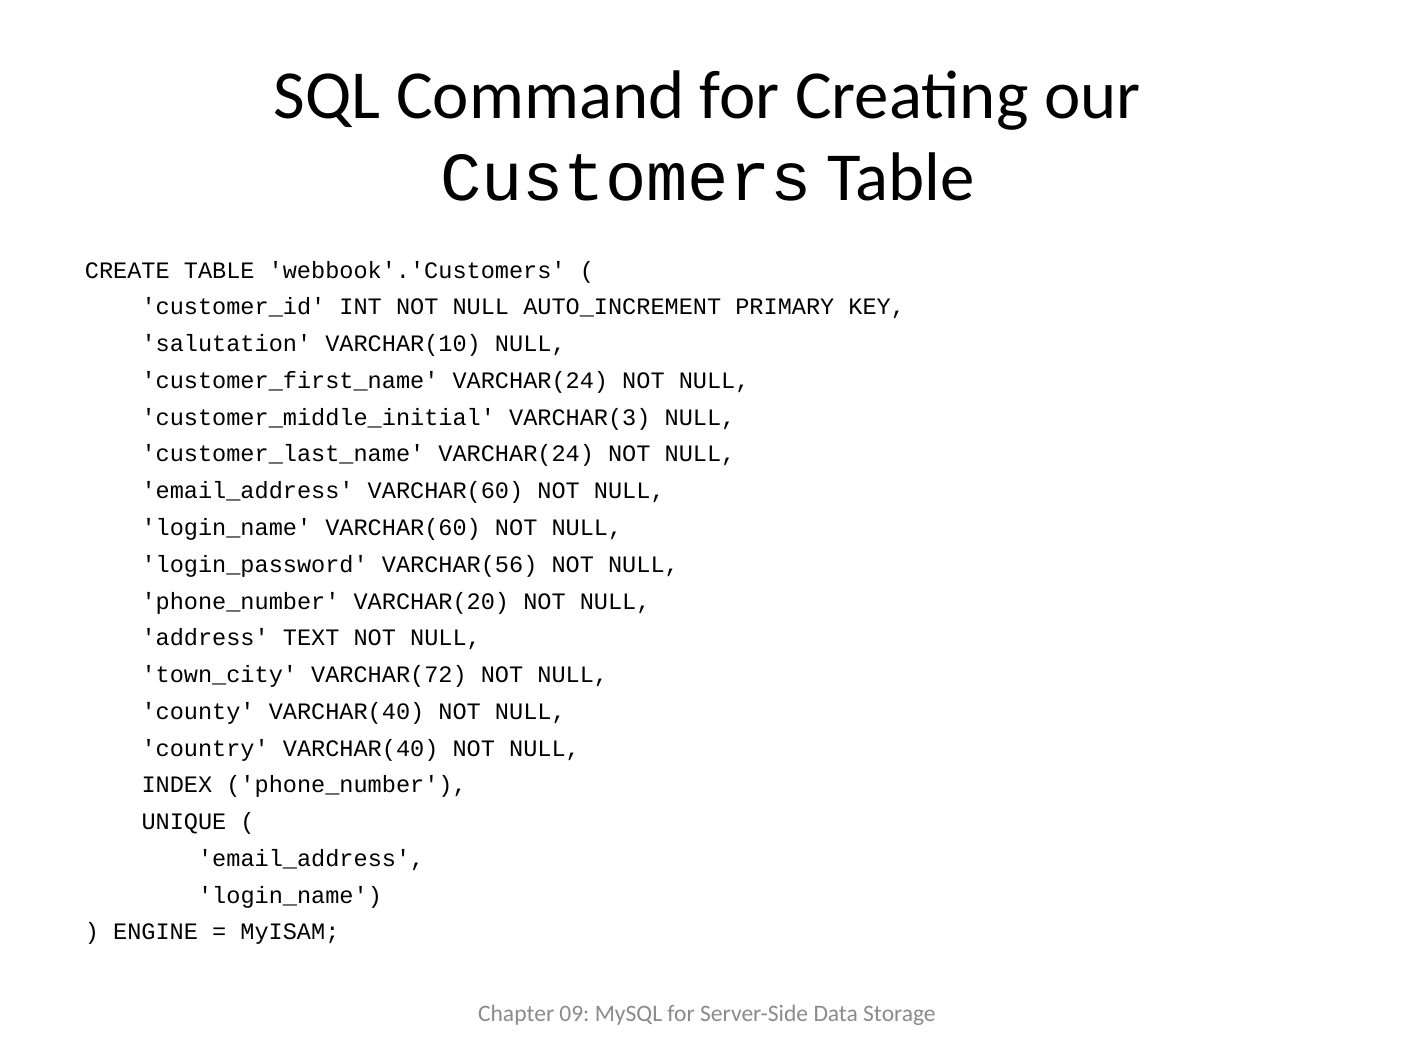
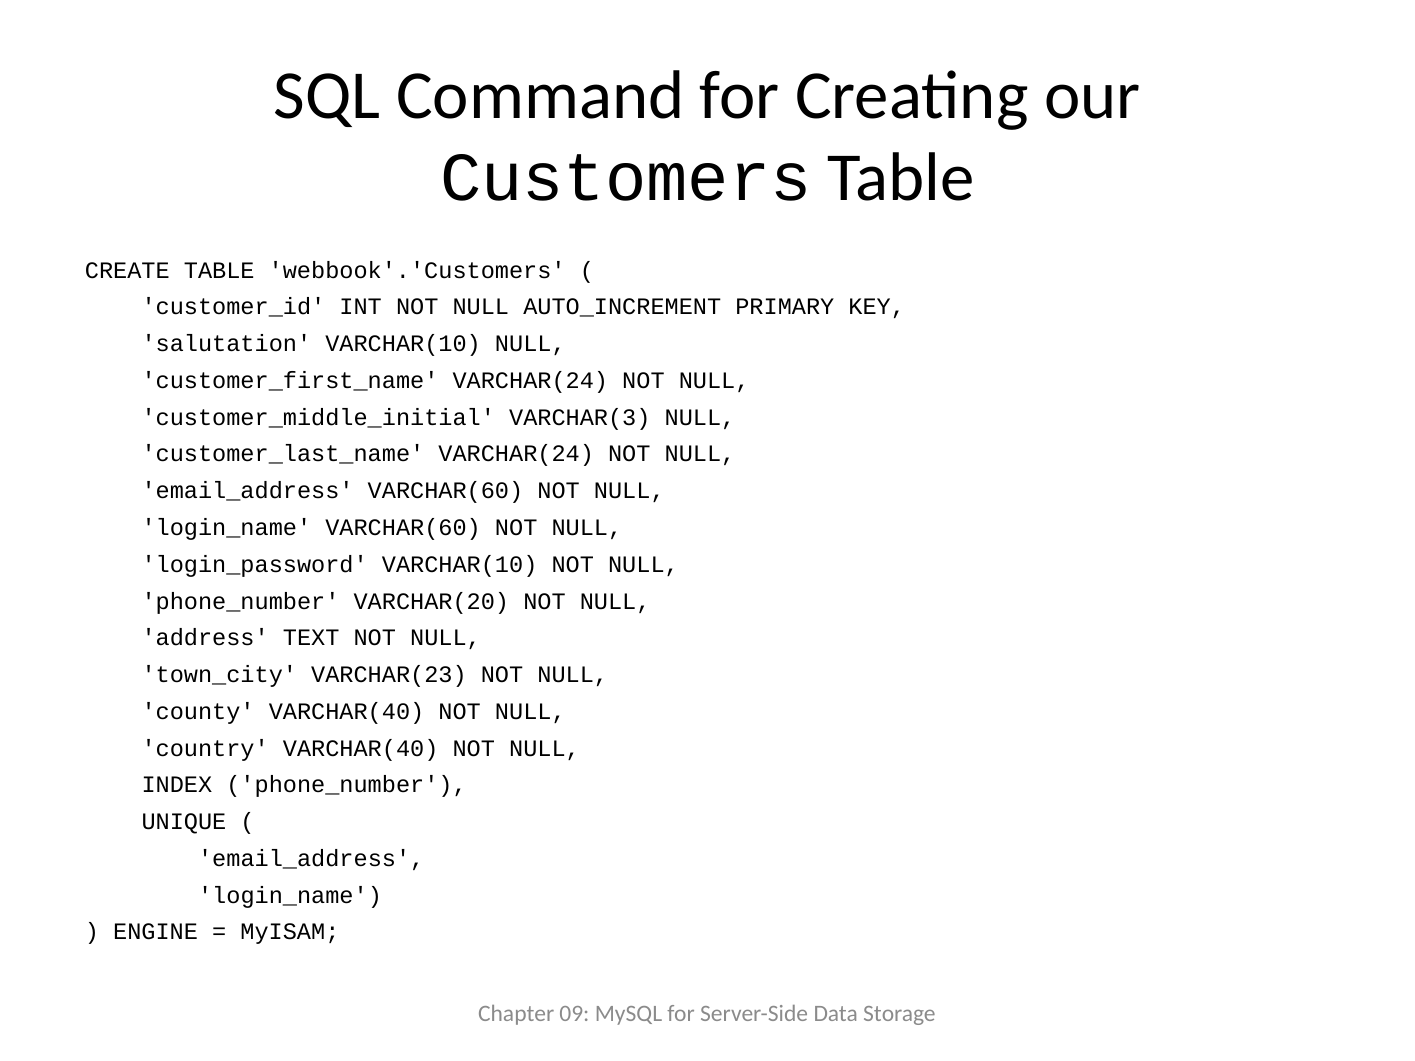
login_password VARCHAR(56: VARCHAR(56 -> VARCHAR(10 (460, 565)
VARCHAR(72: VARCHAR(72 -> VARCHAR(23 (389, 675)
